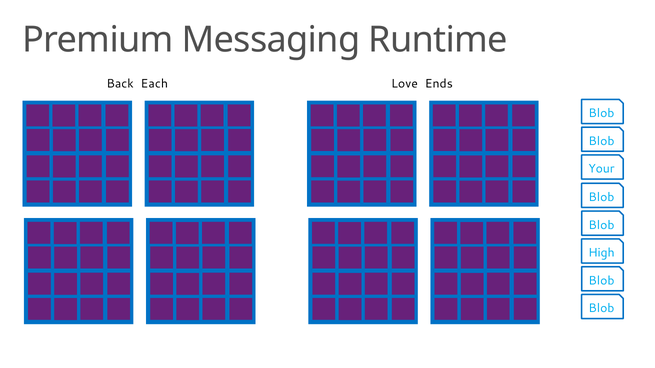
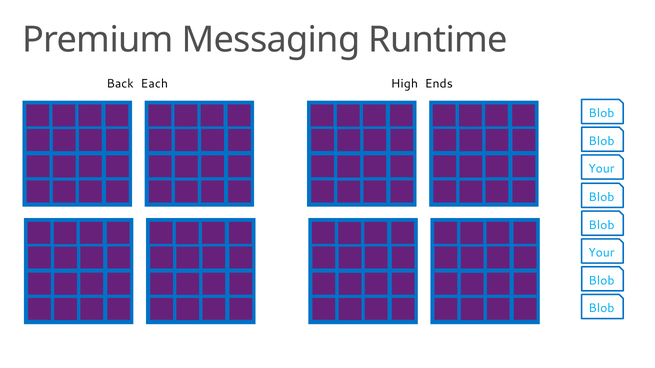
Love: Love -> High (404, 84)
High: High -> Your (601, 253)
